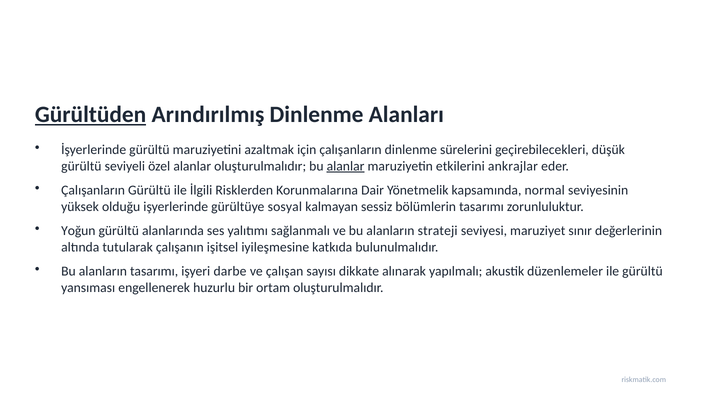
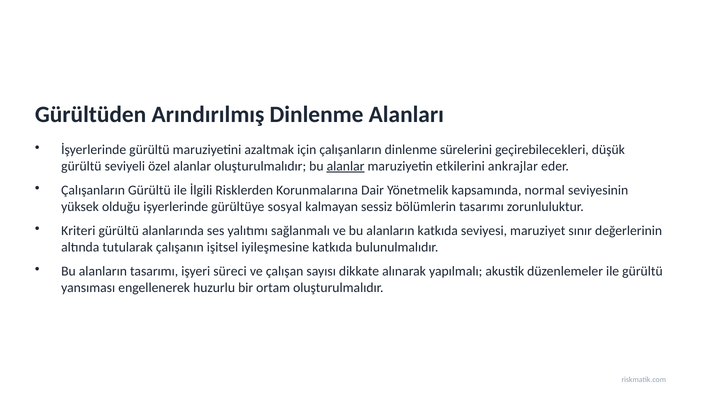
Gürültüden underline: present -> none (91, 115)
Yoğun: Yoğun -> Kriteri (78, 231)
alanların strateji: strateji -> katkıda (438, 231)
darbe: darbe -> süreci (230, 272)
